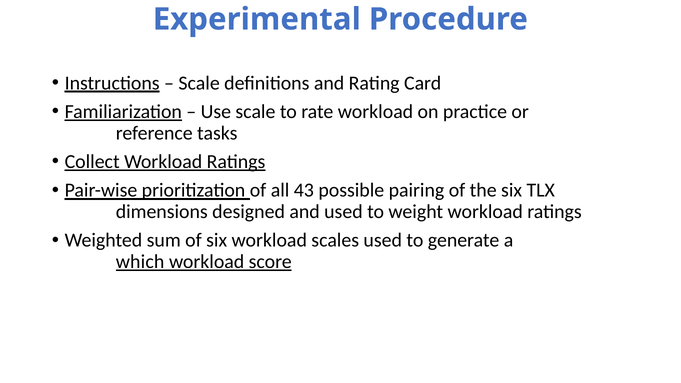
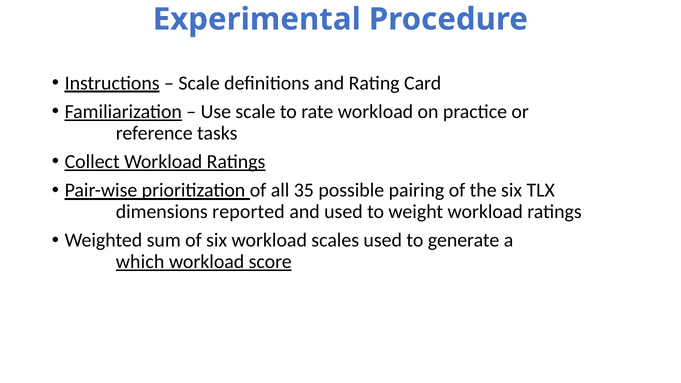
43: 43 -> 35 (304, 190)
designed: designed -> reported (249, 212)
